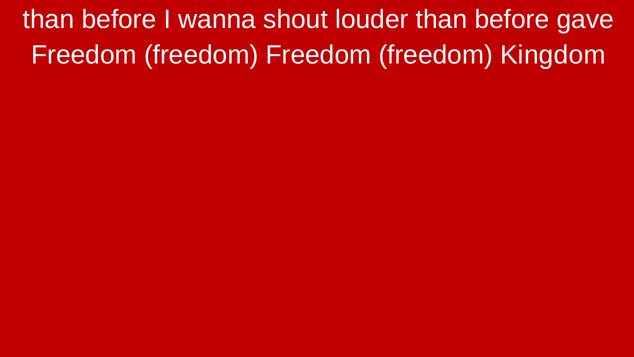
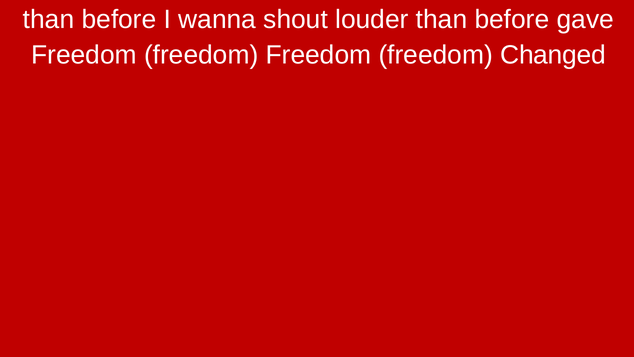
Kingdom: Kingdom -> Changed (553, 55)
